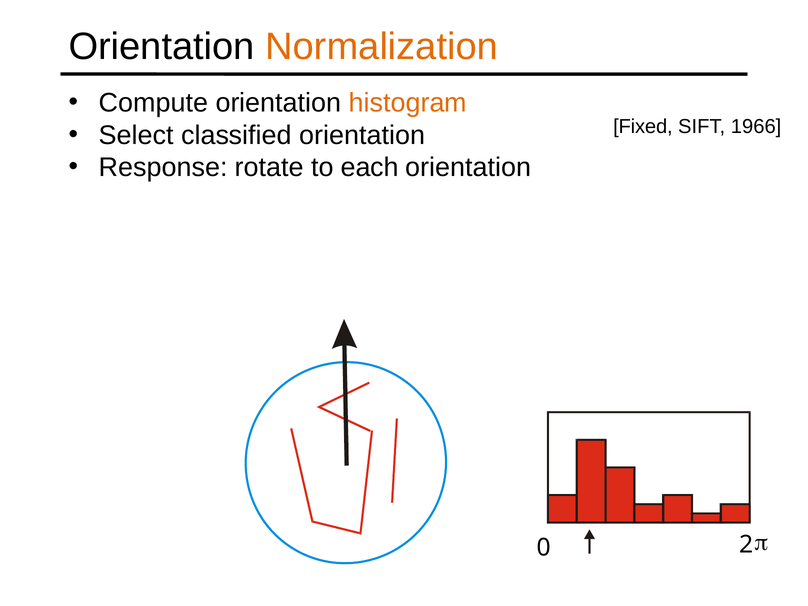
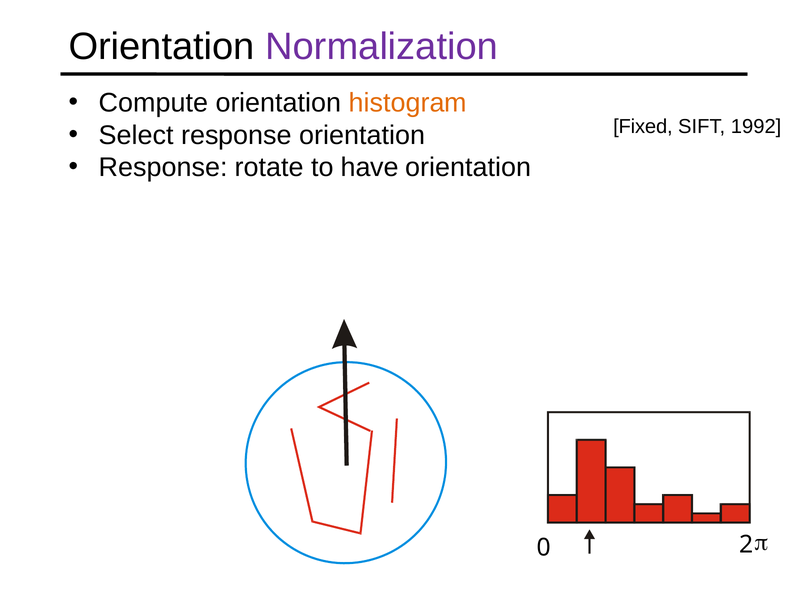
Normalization colour: orange -> purple (382, 46)
1966: 1966 -> 1992 (756, 126)
Select classified: classified -> response (236, 135)
each: each -> have (370, 167)
